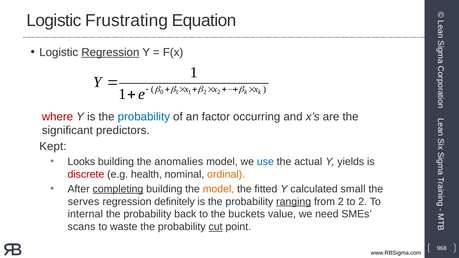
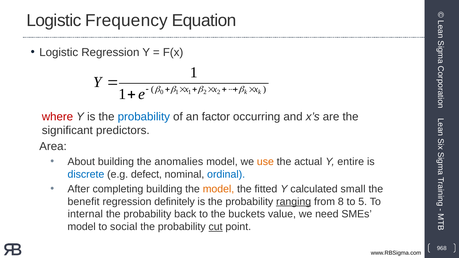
Frustrating: Frustrating -> Frequency (127, 20)
Regression underline: present -> none (110, 52)
Kept: Kept -> Area (53, 147)
Looks: Looks -> About (81, 162)
use colour: blue -> orange (265, 162)
yields: yields -> entire (351, 162)
discrete colour: red -> blue (86, 174)
health: health -> defect (146, 174)
ordinal colour: orange -> blue (226, 174)
completing underline: present -> none (118, 189)
serves: serves -> benefit (84, 202)
from 2: 2 -> 8 (341, 202)
to 2: 2 -> 5 (363, 202)
scans: scans -> model (82, 227)
waste: waste -> social (124, 227)
